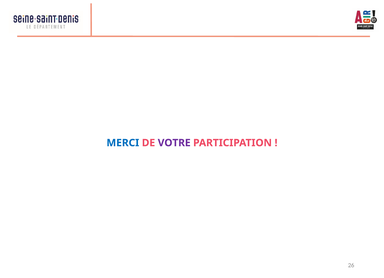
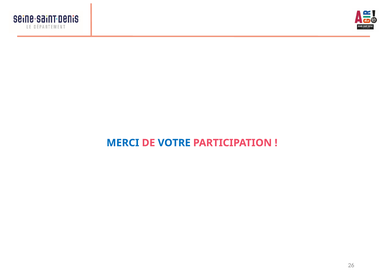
VOTRE colour: purple -> blue (174, 143)
